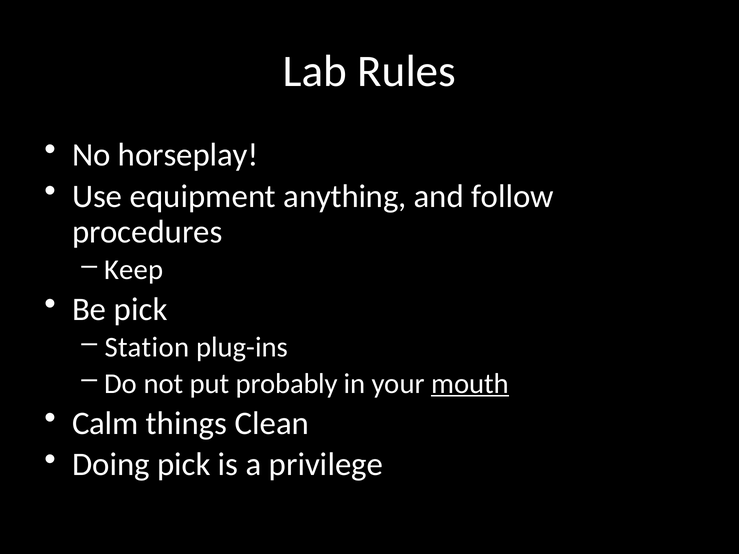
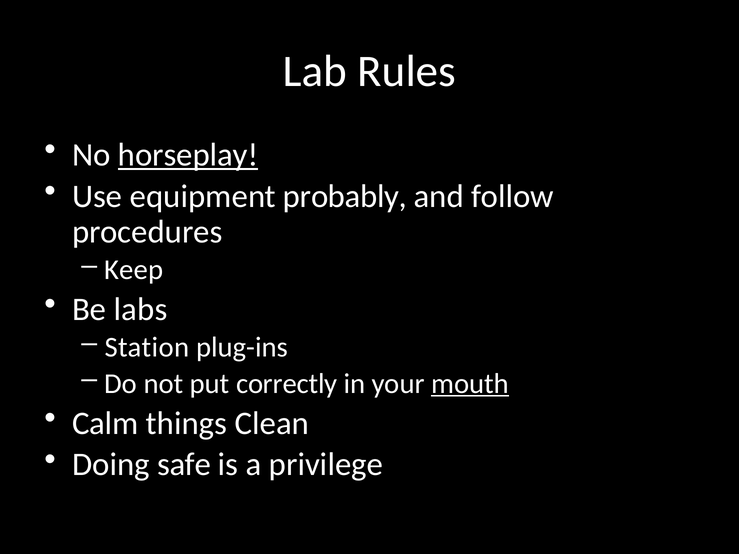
horseplay underline: none -> present (188, 155)
anything: anything -> probably (345, 196)
Be pick: pick -> labs (141, 310)
probably: probably -> correctly (287, 384)
Doing pick: pick -> safe (184, 465)
